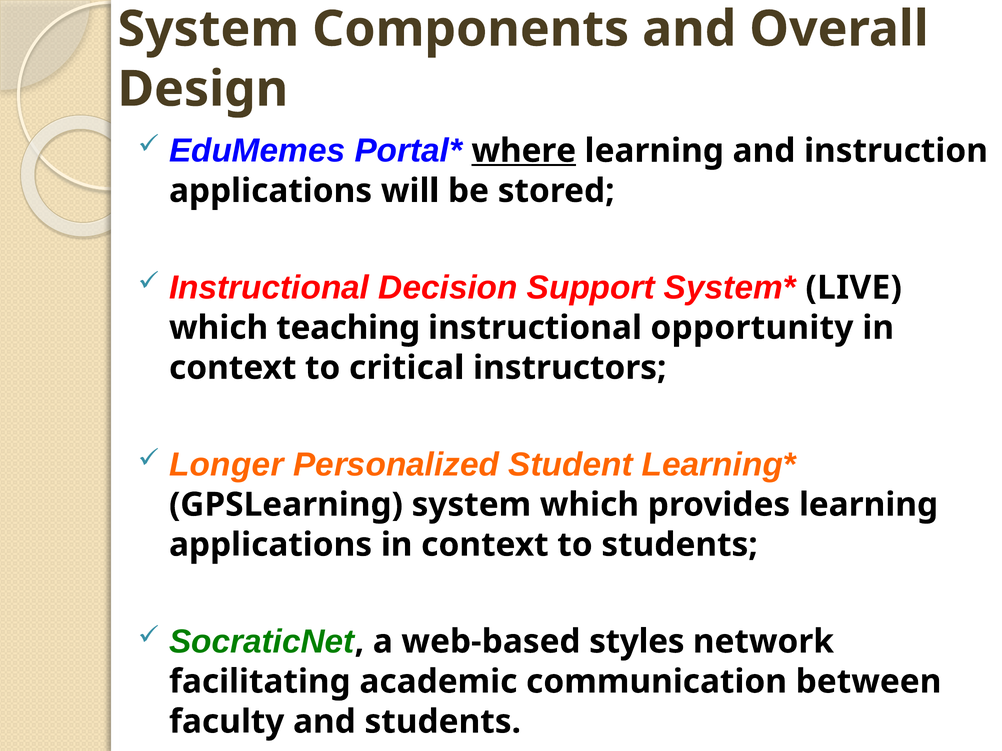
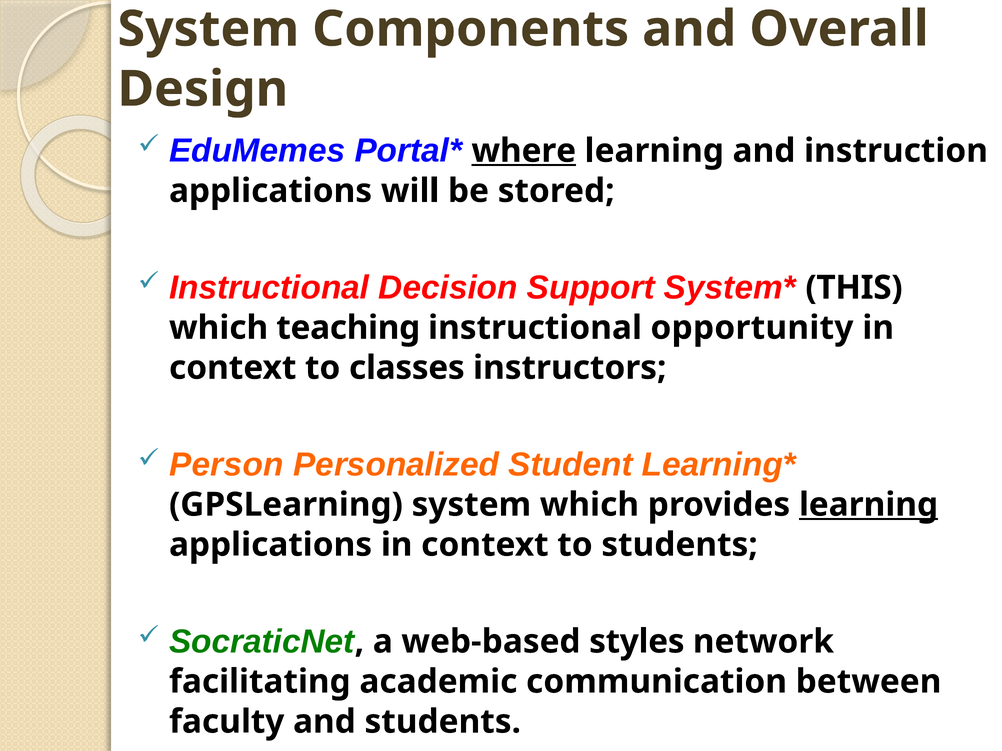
LIVE: LIVE -> THIS (854, 288)
critical: critical -> classes (407, 368)
Longer: Longer -> Person (226, 465)
learning underline: none -> present (868, 505)
